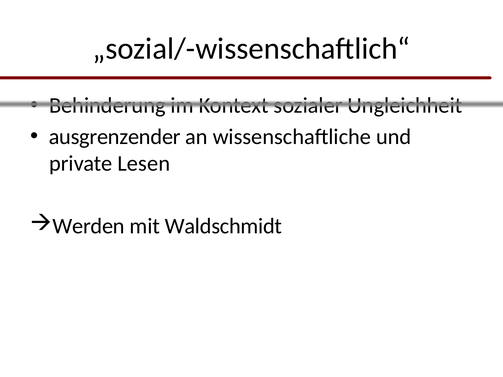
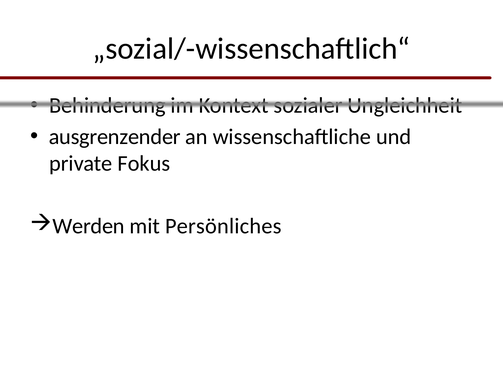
Lesen: Lesen -> Fokus (144, 164)
Waldschmidt: Waldschmidt -> Persönliches (223, 226)
